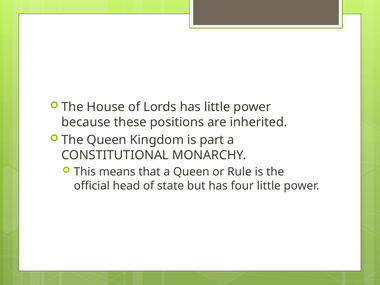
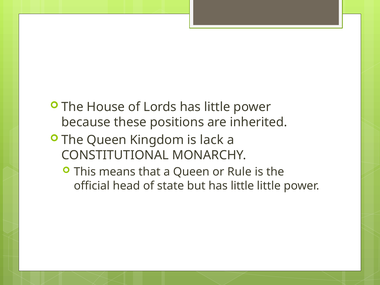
part: part -> lack (212, 140)
but has four: four -> little (242, 186)
